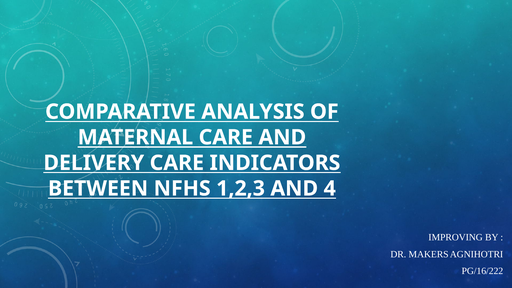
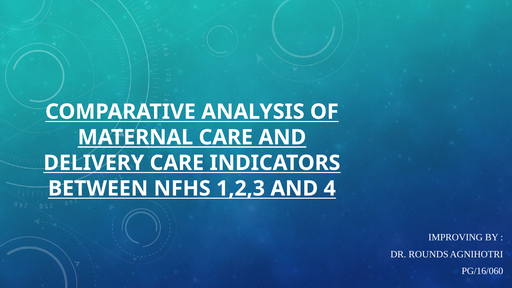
MAKERS: MAKERS -> ROUNDS (429, 254)
PG/16/222: PG/16/222 -> PG/16/060 (482, 271)
